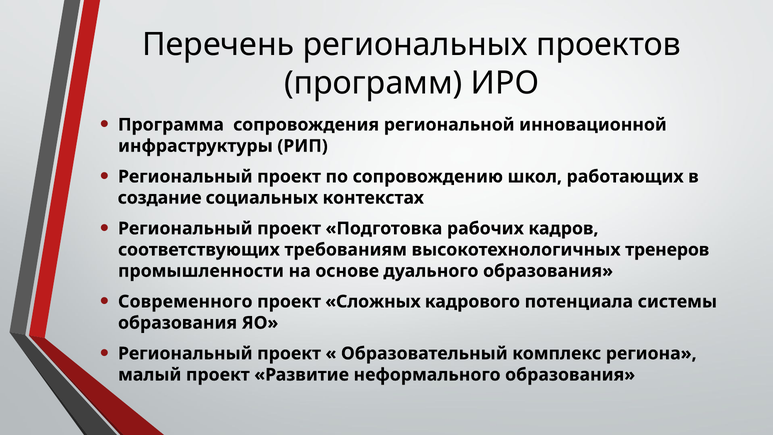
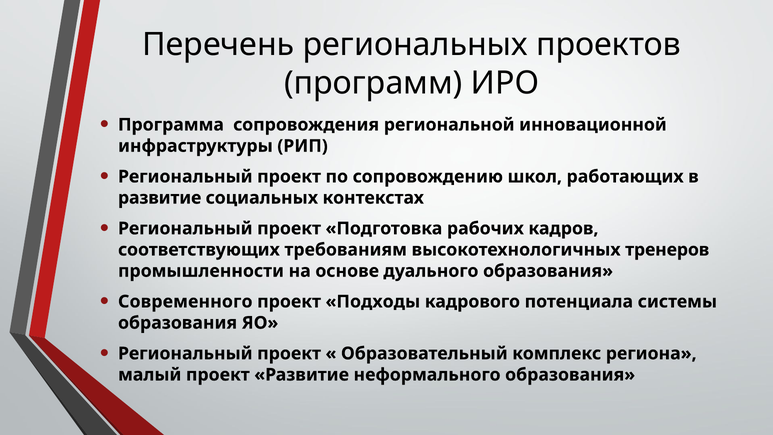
создание: создание -> развитие (160, 198)
Сложных: Сложных -> Подходы (373, 301)
